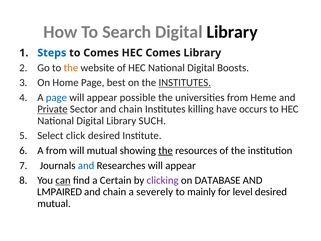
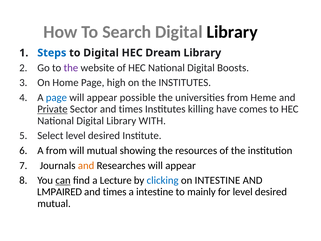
to Comes: Comes -> Digital (101, 53)
HEC Comes: Comes -> Dream (163, 53)
the colour: orange -> purple (71, 68)
best: best -> high (116, 83)
INSTITUTES underline: present -> none (185, 83)
Sector and chain: chain -> times (131, 109)
occurs: occurs -> comes (253, 109)
SUCH: SUCH -> WITH (152, 121)
Select click: click -> level (76, 135)
the underline: present -> none (166, 150)
and colour: blue -> orange (86, 165)
Certain: Certain -> Lecture (116, 180)
clicking colour: purple -> blue (163, 180)
on DATABASE: DATABASE -> INTESTINE (217, 180)
chain: chain -> times (115, 192)
a severely: severely -> intestine (155, 192)
